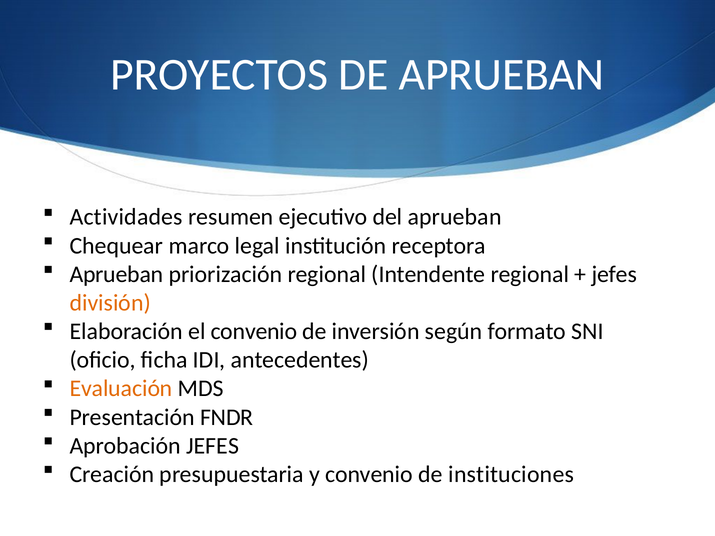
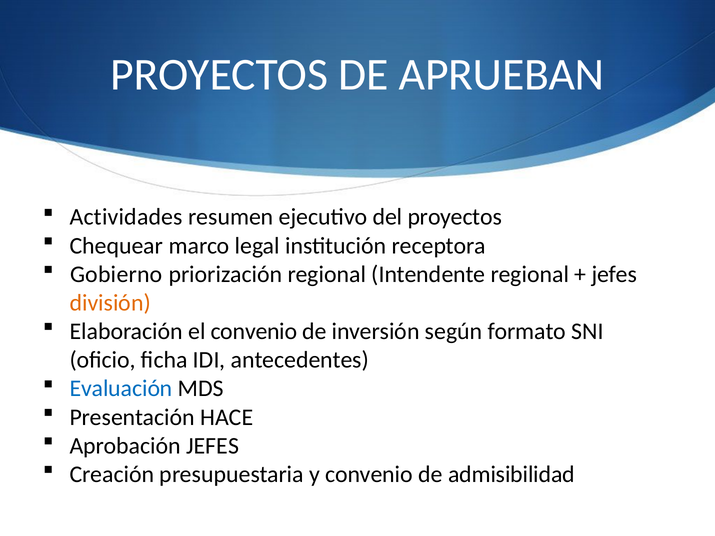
del aprueban: aprueban -> proyectos (455, 217)
Aprueban: Aprueban -> Gobierno (116, 274)
Evaluación colour: orange -> blue (121, 389)
FNDR: FNDR -> HACE (227, 417)
instituciones: instituciones -> admisibilidad (511, 475)
